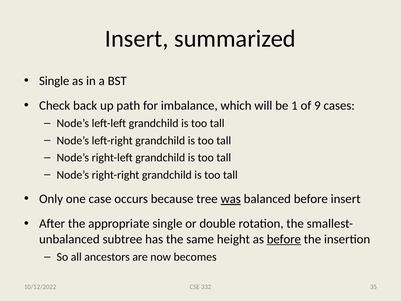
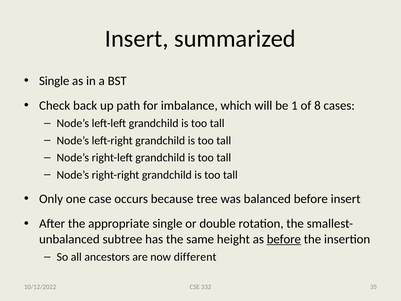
9: 9 -> 8 (317, 105)
was underline: present -> none (231, 199)
becomes: becomes -> different (195, 257)
